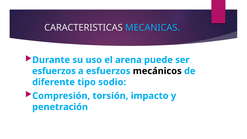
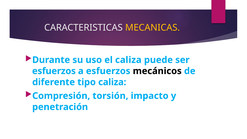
MECANICAS colour: light blue -> yellow (153, 28)
el arena: arena -> caliza (128, 60)
tipo sodio: sodio -> caliza (112, 82)
